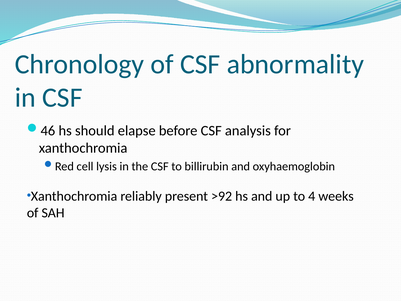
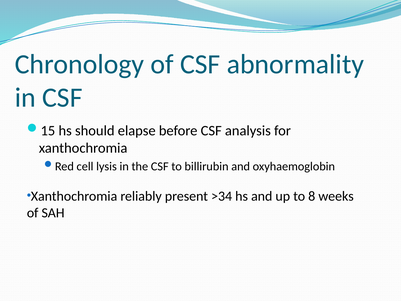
46: 46 -> 15 (48, 130)
>92: >92 -> >34 (222, 196)
4: 4 -> 8 (312, 196)
